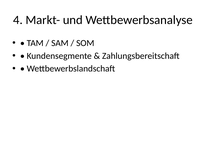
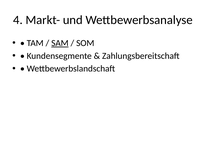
SAM underline: none -> present (60, 43)
